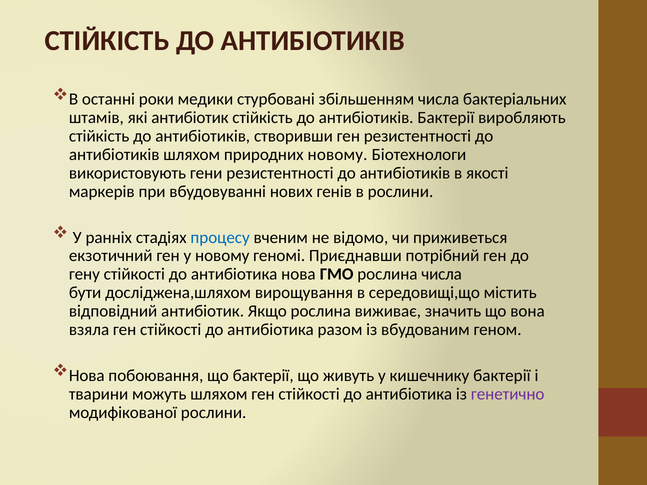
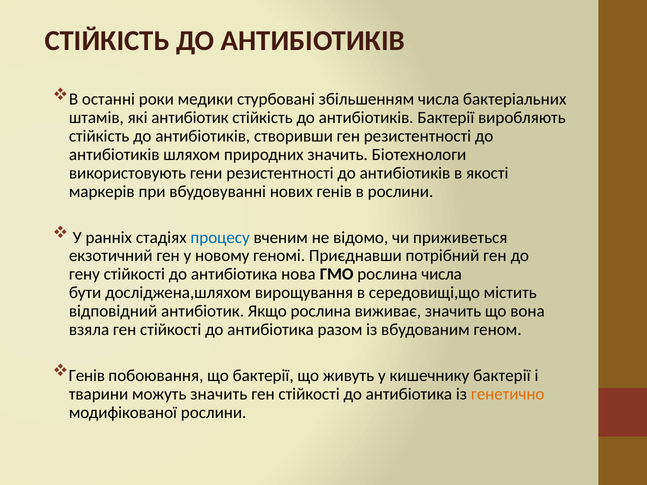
природних новому: новому -> значить (338, 155)
Нова: Нова -> Генів (87, 376)
можуть шляхом: шляхом -> значить (219, 394)
генетично colour: purple -> orange (508, 394)
